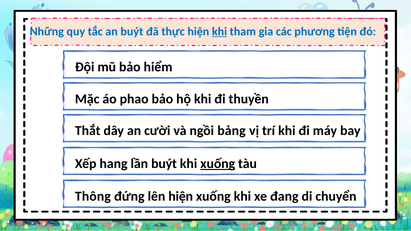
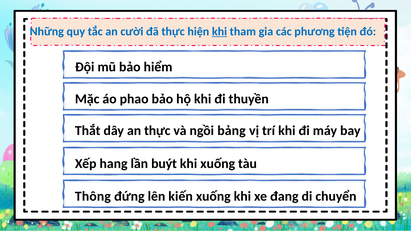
an buýt: buýt -> cười (132, 31)
an cười: cười -> thực (157, 131)
xuống underline: present -> none (218, 164)
lên hiện: hiện -> kiến (181, 196)
